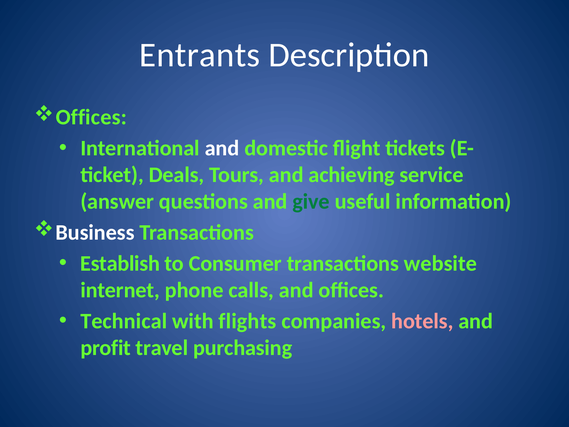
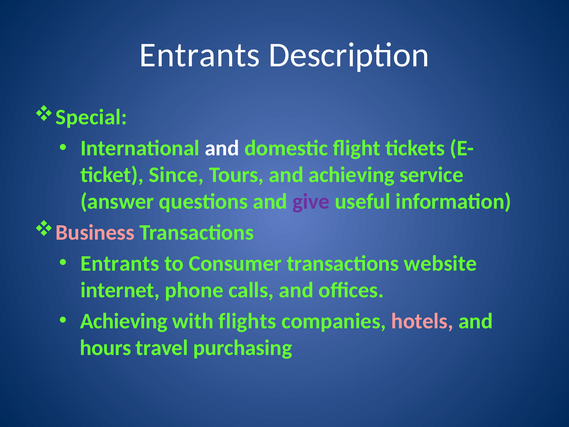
Offices: Offices -> Special (91, 117)
Deals: Deals -> Since (176, 175)
give colour: green -> purple (311, 201)
Business colour: white -> pink (95, 232)
Establish: Establish -> Entrants (120, 263)
Technical: Technical -> Achieving (124, 321)
profit: profit -> hours (106, 348)
